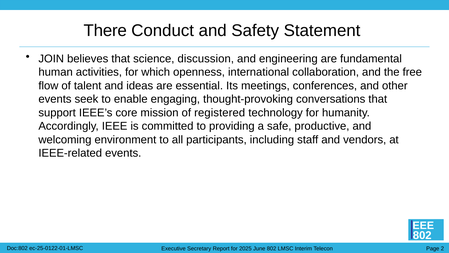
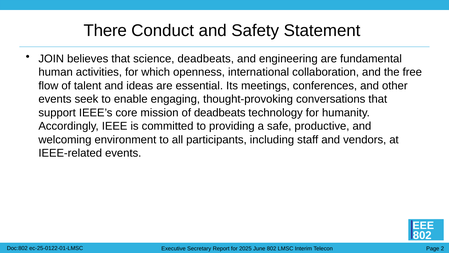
science discussion: discussion -> deadbeats (206, 59)
of registered: registered -> deadbeats (220, 112)
